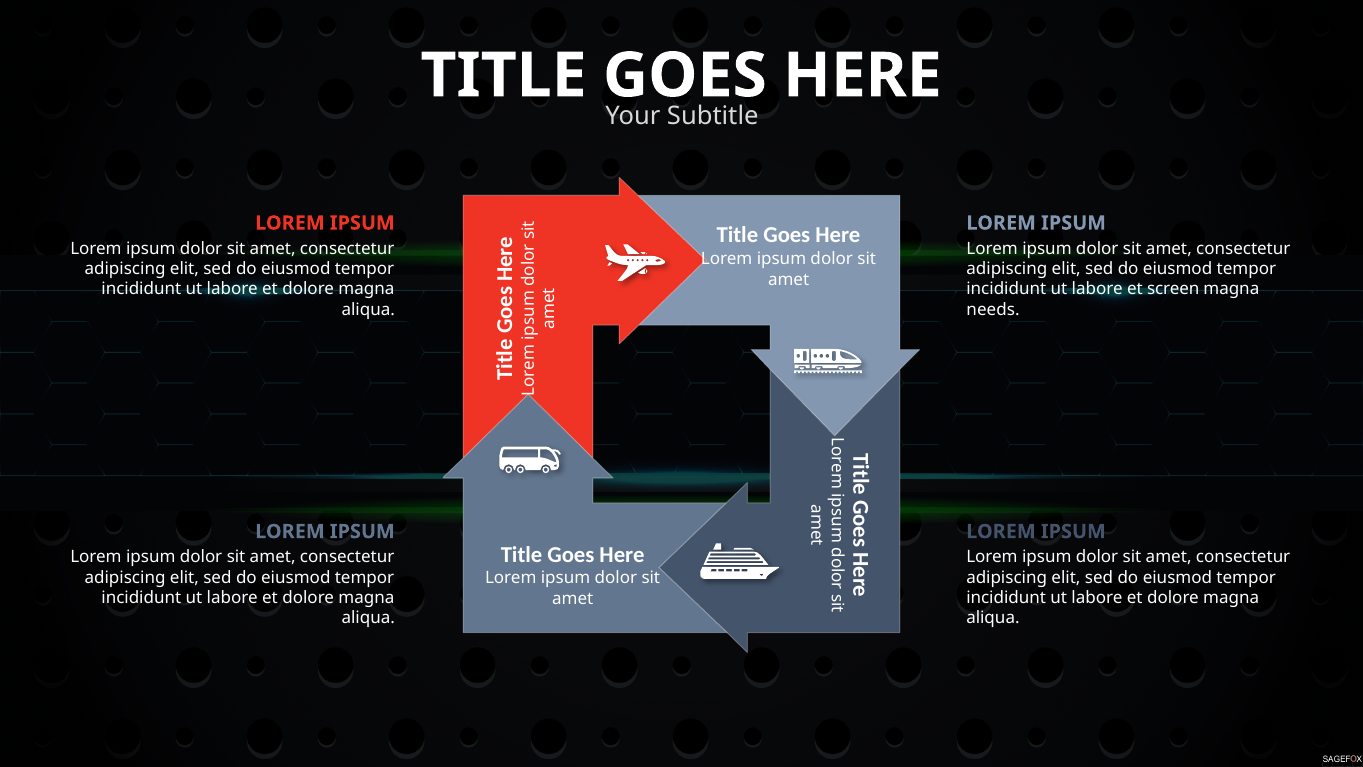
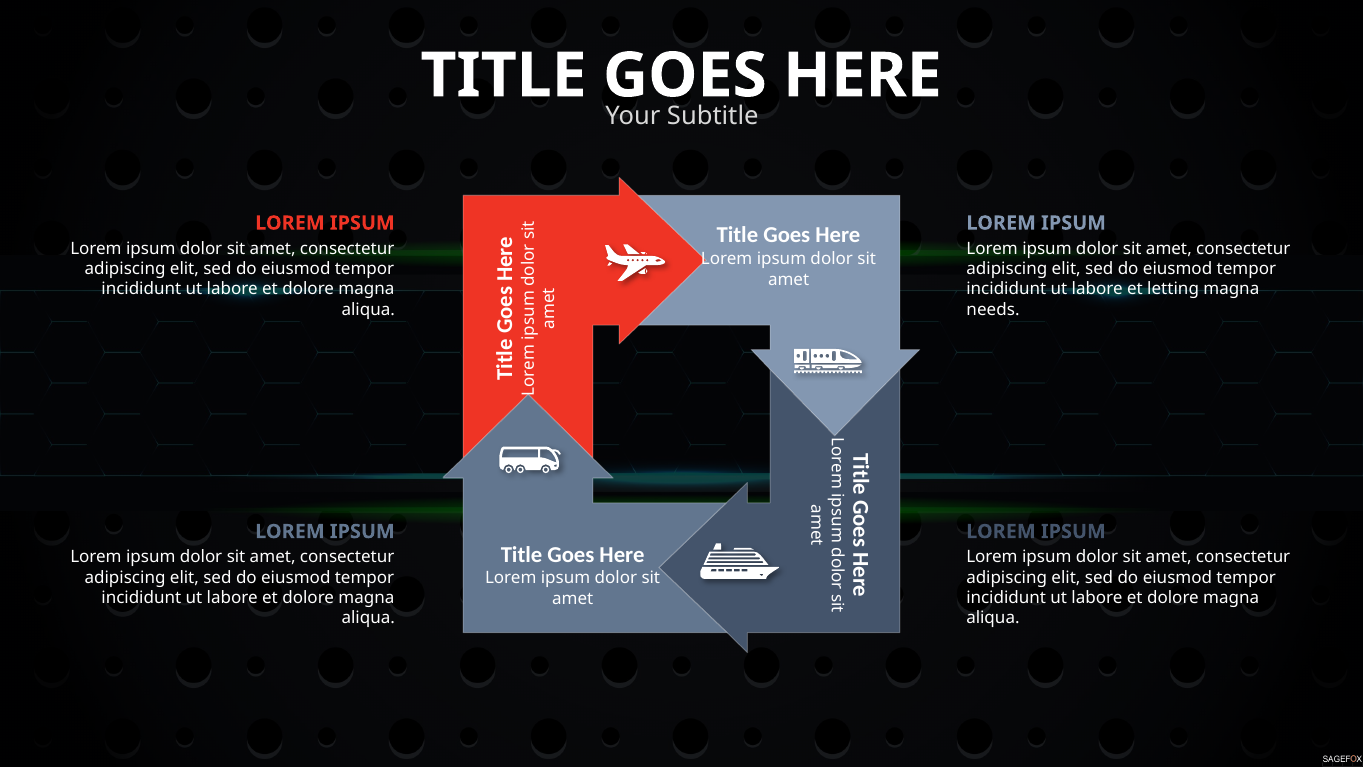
screen: screen -> letting (1173, 289)
